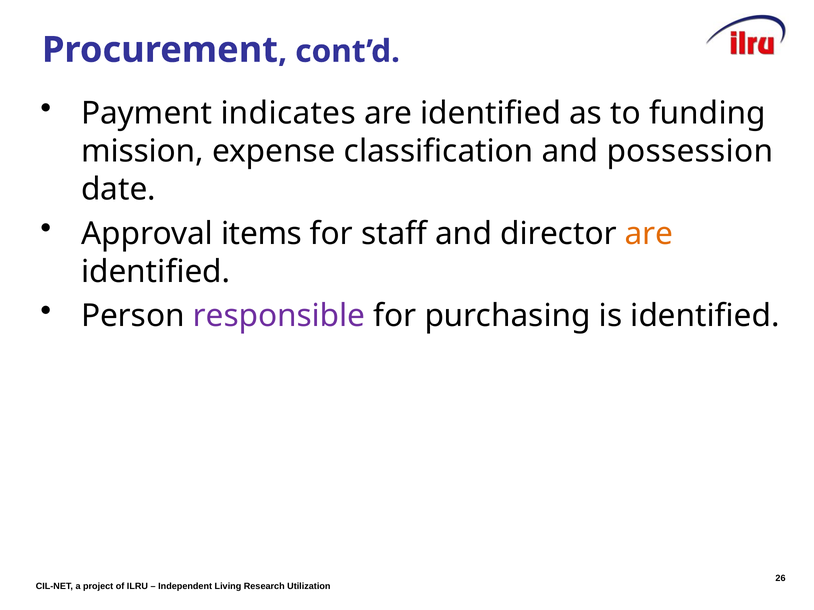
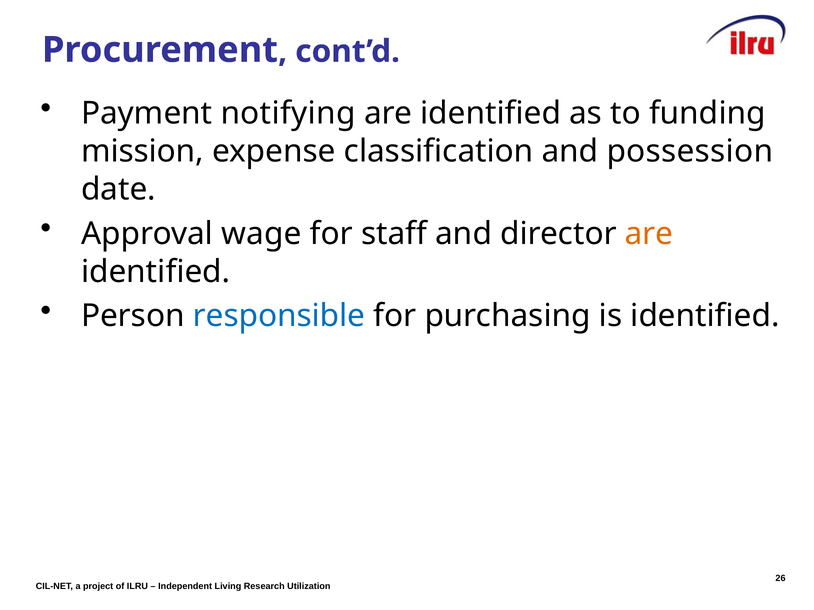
indicates: indicates -> notifying (288, 113)
items: items -> wage (261, 234)
responsible colour: purple -> blue (279, 316)
